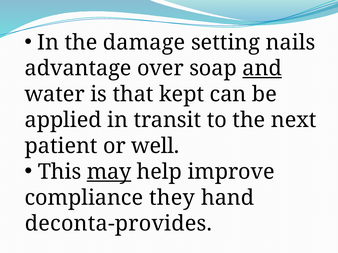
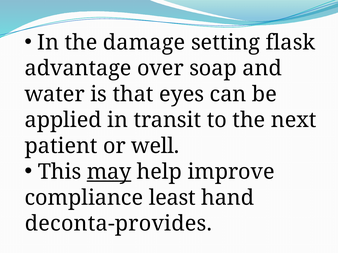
nails: nails -> flask (290, 43)
and underline: present -> none (262, 68)
kept: kept -> eyes (182, 94)
they: they -> least (172, 198)
